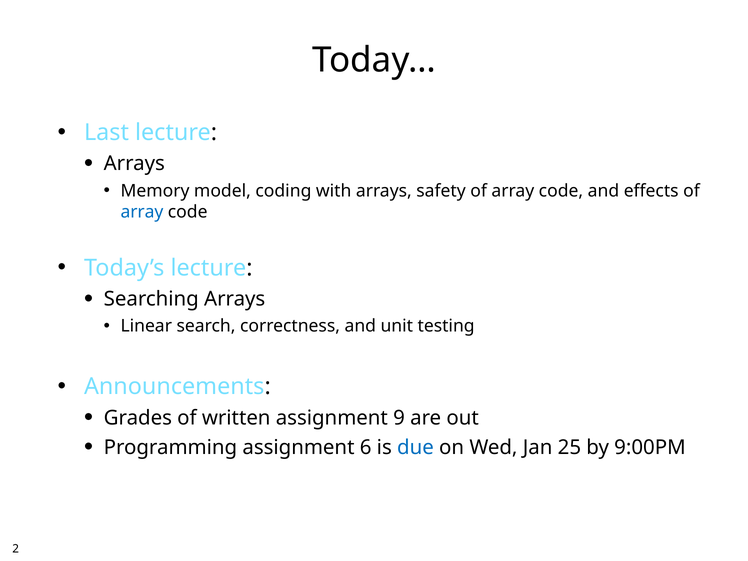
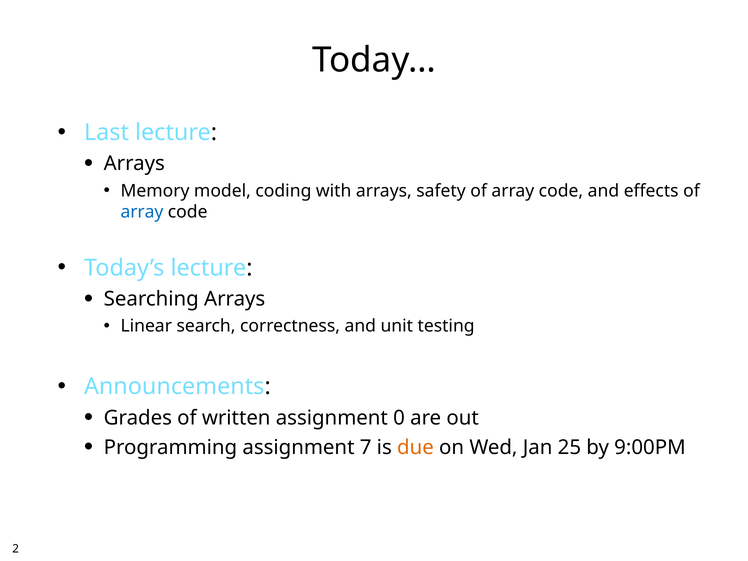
9: 9 -> 0 (399, 418)
6: 6 -> 7 (366, 448)
due colour: blue -> orange (415, 448)
